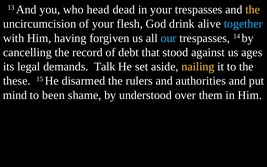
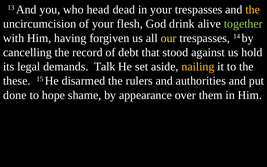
together colour: light blue -> light green (243, 24)
our colour: light blue -> yellow (169, 38)
ages: ages -> hold (252, 52)
mind: mind -> done (15, 95)
been: been -> hope (54, 95)
understood: understood -> appearance (146, 95)
